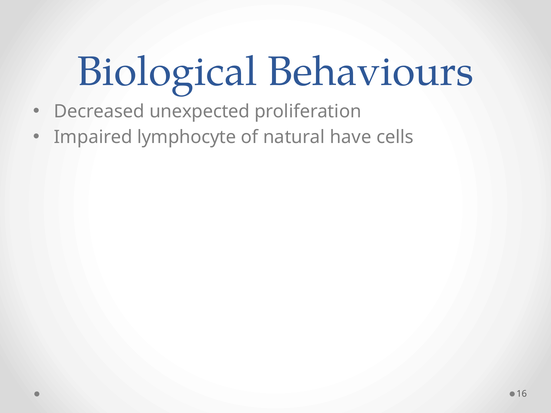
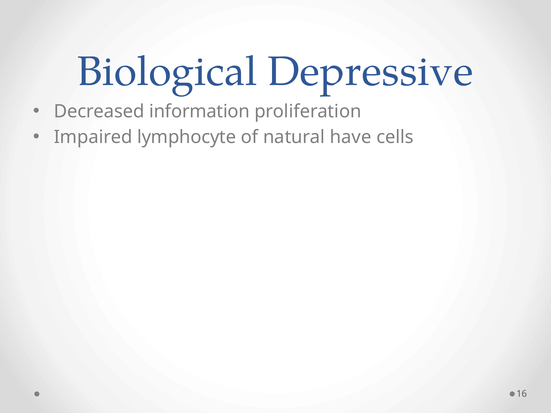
Behaviours: Behaviours -> Depressive (370, 72)
unexpected: unexpected -> information (200, 111)
